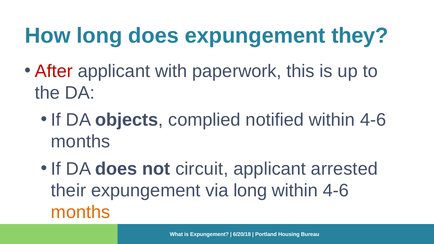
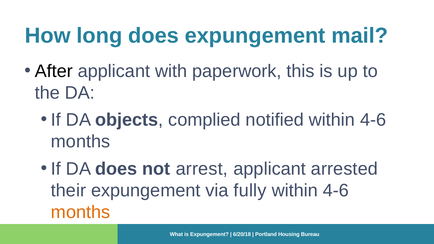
they: they -> mail (360, 36)
After colour: red -> black (54, 71)
circuit: circuit -> arrest (202, 169)
via long: long -> fully (250, 190)
